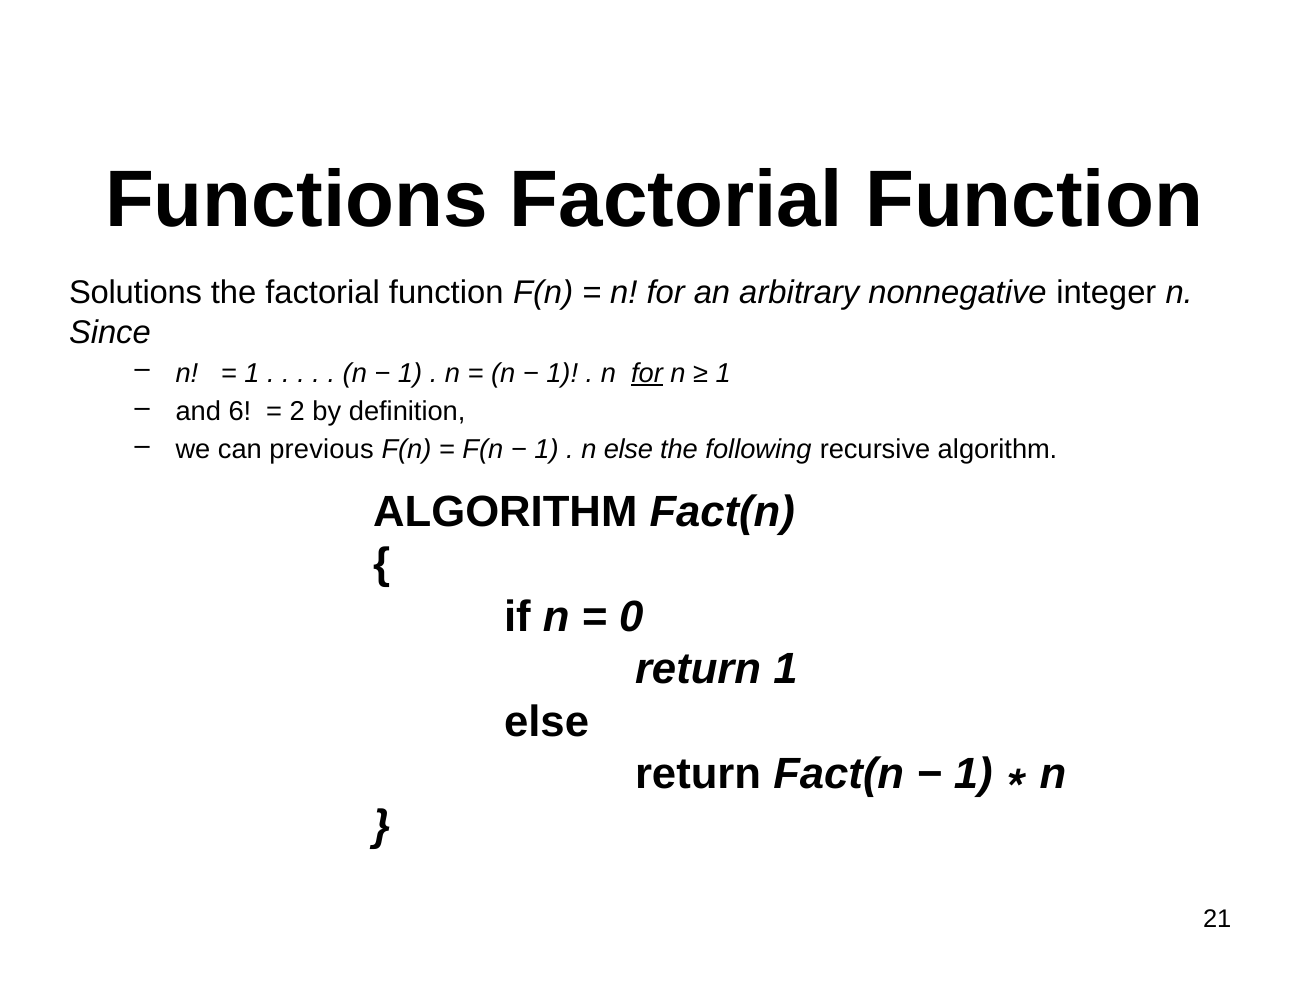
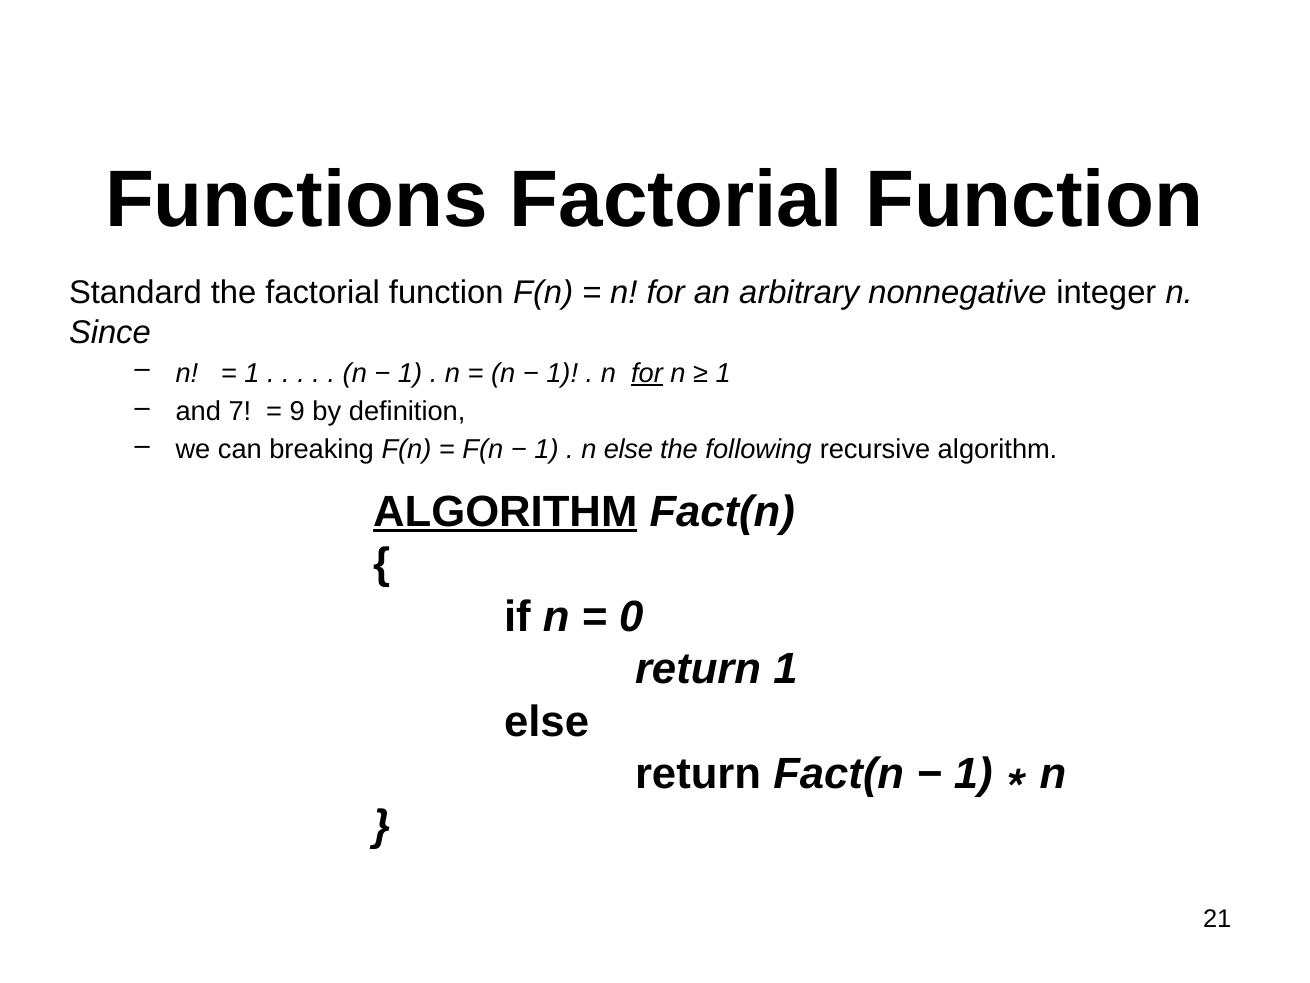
Solutions: Solutions -> Standard (135, 293)
6: 6 -> 7 (240, 411)
2: 2 -> 9 (297, 411)
previous: previous -> breaking (322, 450)
ALGORITHM underline: none -> present (505, 512)
